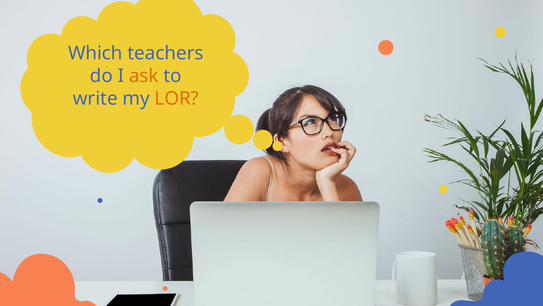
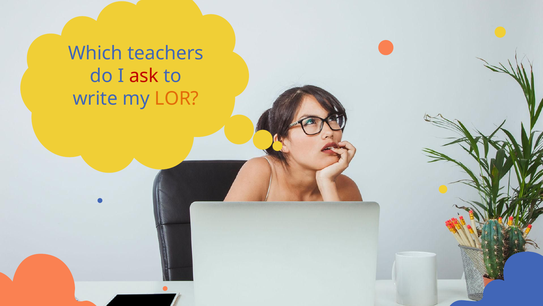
ask colour: orange -> red (144, 76)
